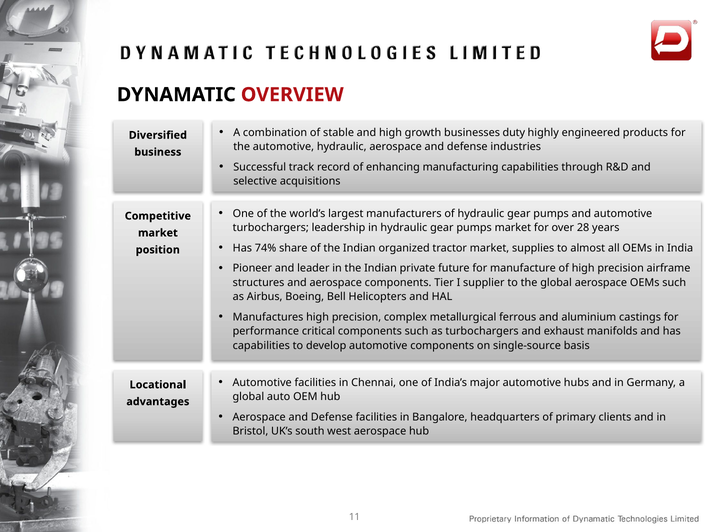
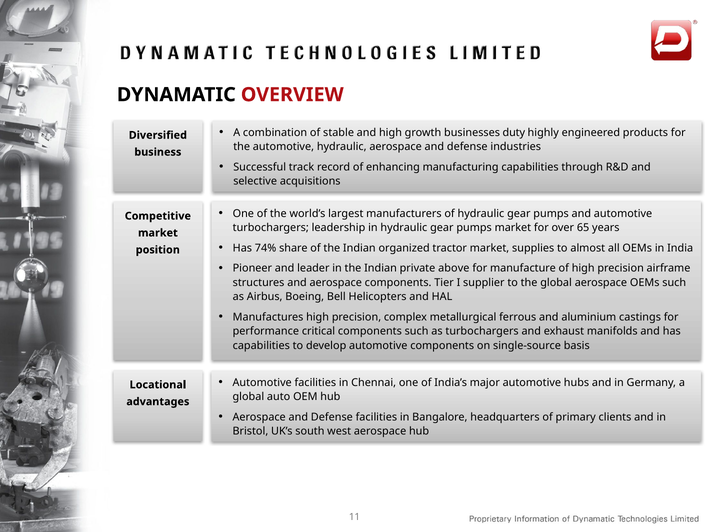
28: 28 -> 65 (583, 228)
future: future -> above (454, 268)
